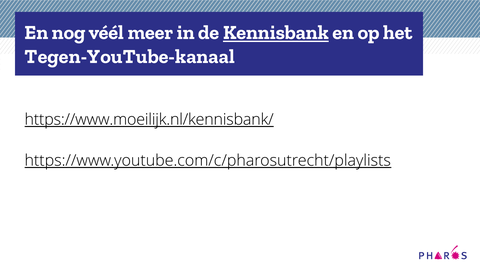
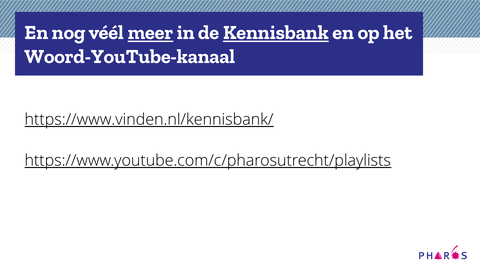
meer underline: none -> present (151, 33)
Tegen-YouTube-kanaal: Tegen-YouTube-kanaal -> Woord-YouTube-kanaal (130, 57)
https://www.moeilijk.nl/kennisbank/: https://www.moeilijk.nl/kennisbank/ -> https://www.vinden.nl/kennisbank/ (149, 120)
